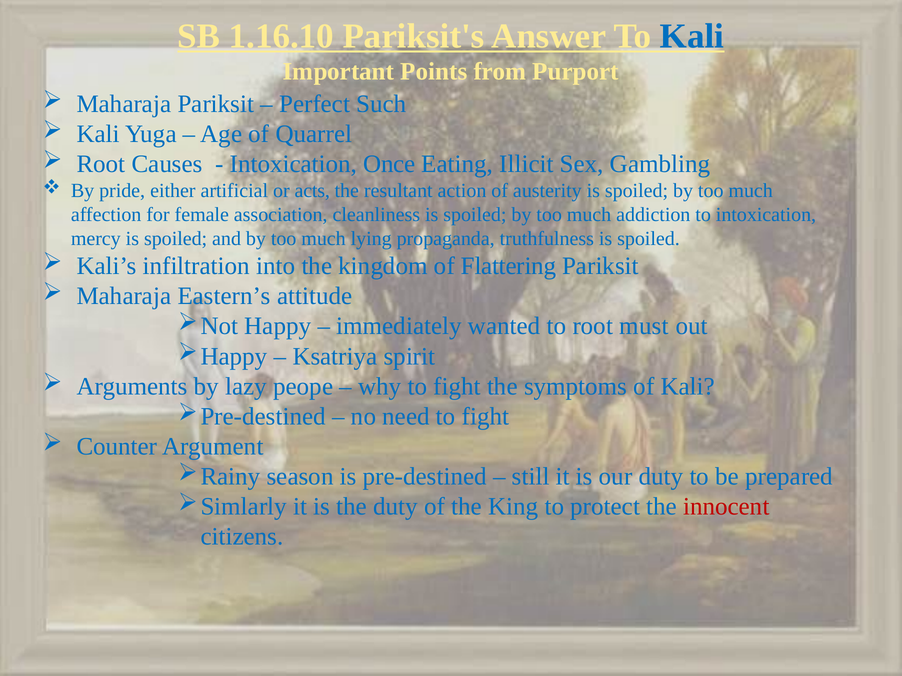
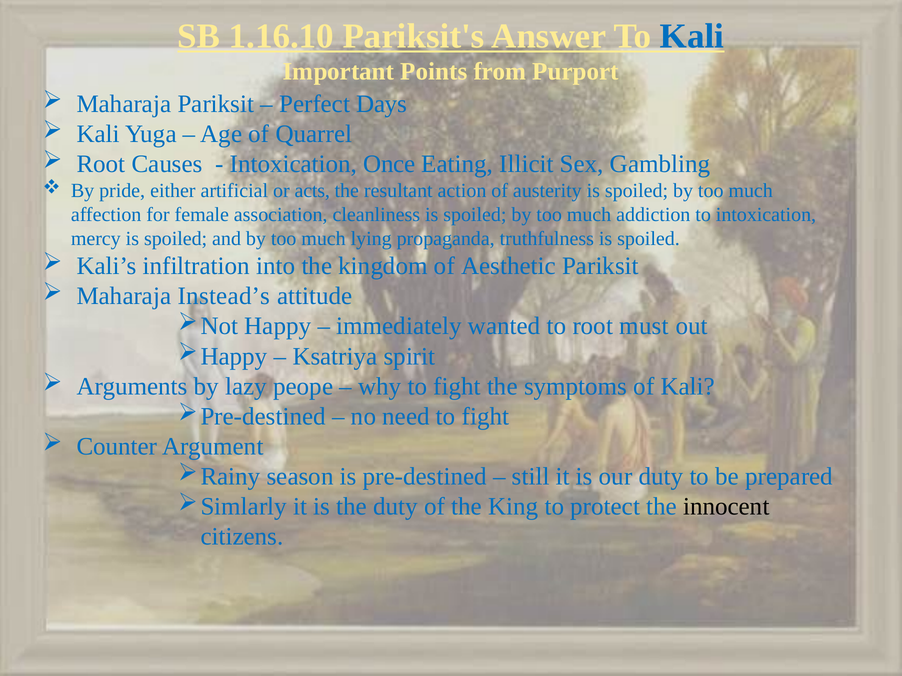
Such: Such -> Days (382, 104)
Flattering: Flattering -> Aesthetic (508, 266)
Eastern’s: Eastern’s -> Instead’s (224, 296)
innocent colour: red -> black (726, 507)
